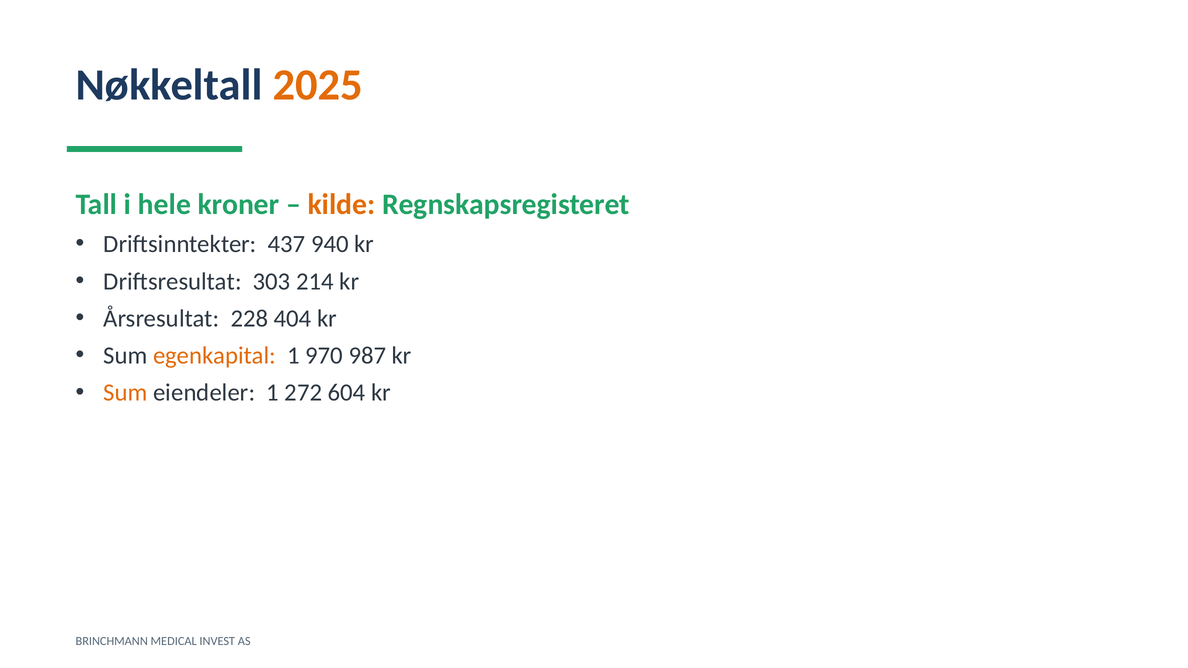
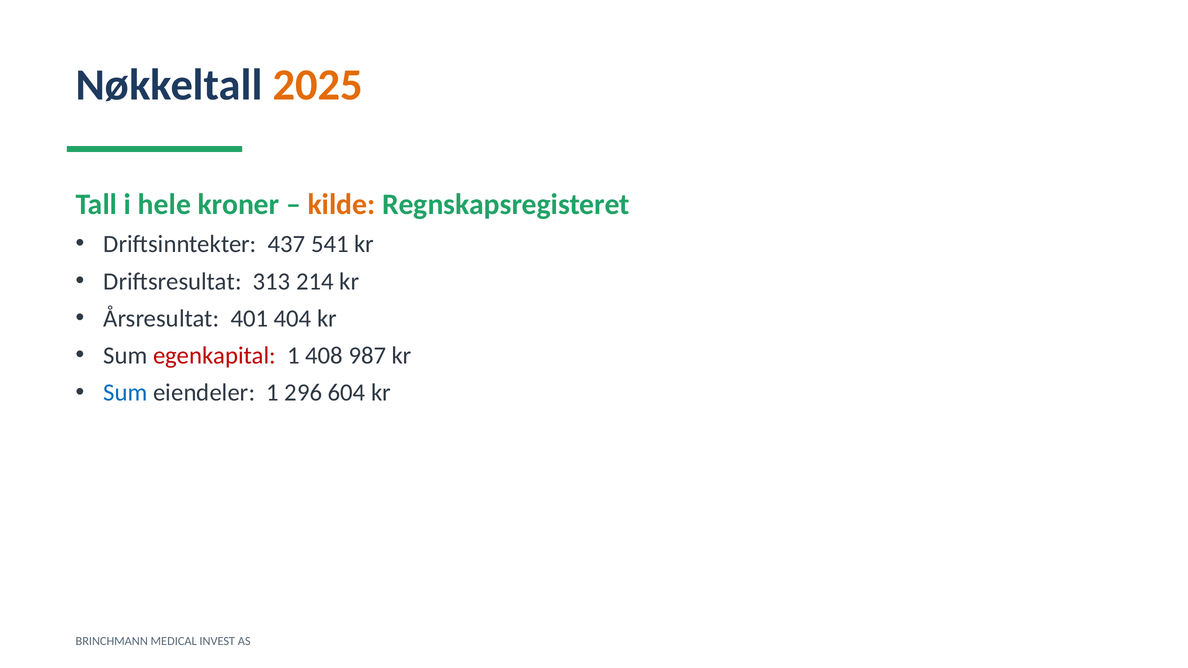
940: 940 -> 541 (330, 244)
303: 303 -> 313 (272, 281)
228: 228 -> 401 (249, 319)
egenkapital colour: orange -> red (215, 356)
970: 970 -> 408 (324, 356)
Sum colour: orange -> blue (125, 393)
272: 272 -> 296 (303, 393)
